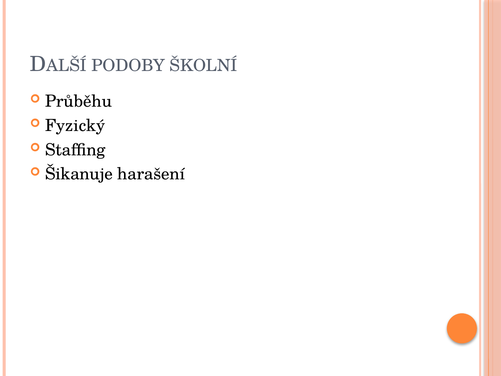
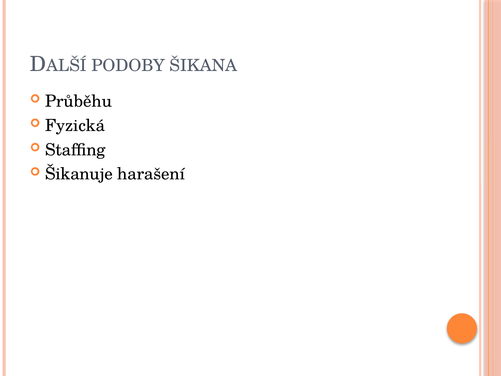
ŠKOLNÍ: ŠKOLNÍ -> ŠIKANA (203, 65)
Fyzický: Fyzický -> Fyzická (75, 126)
